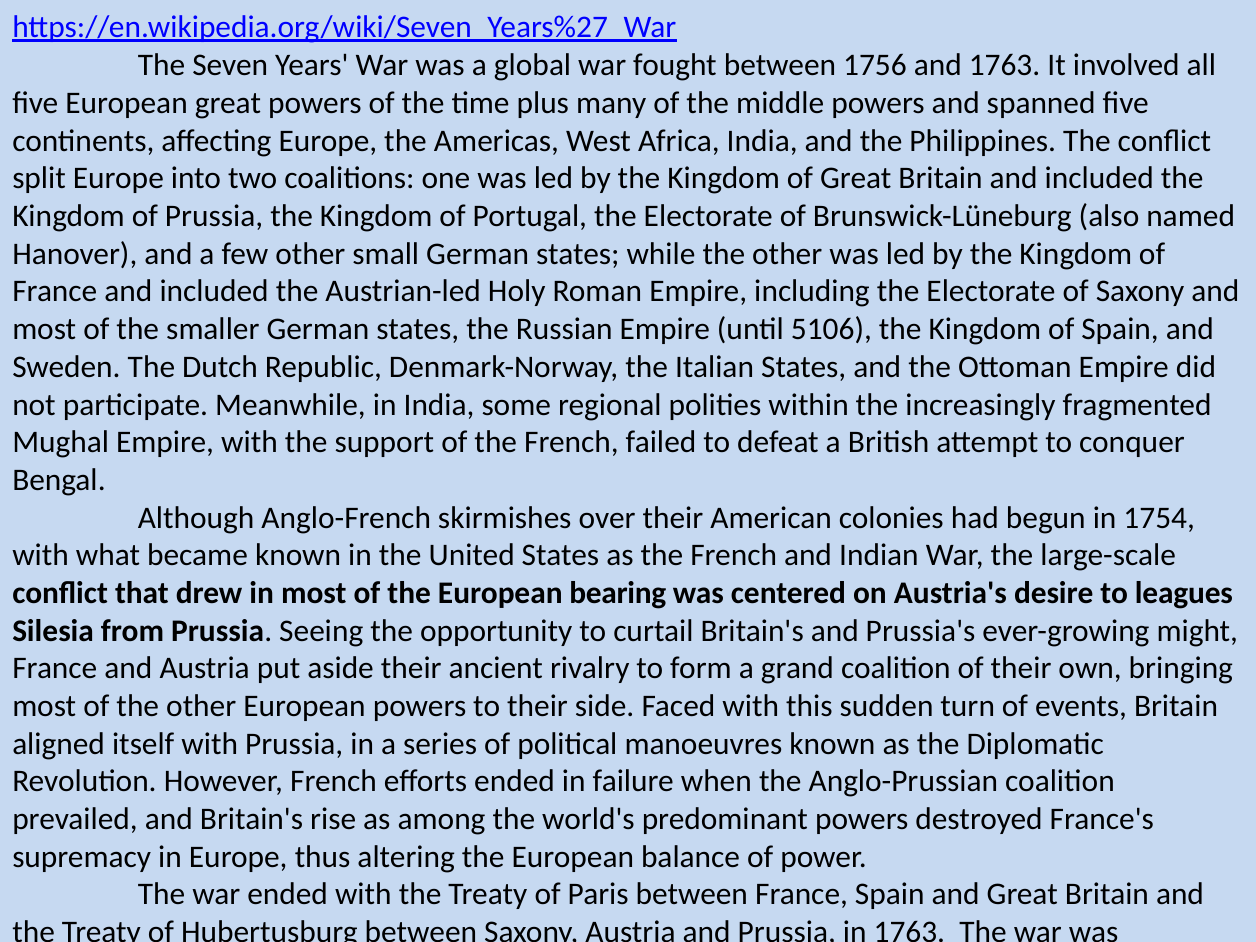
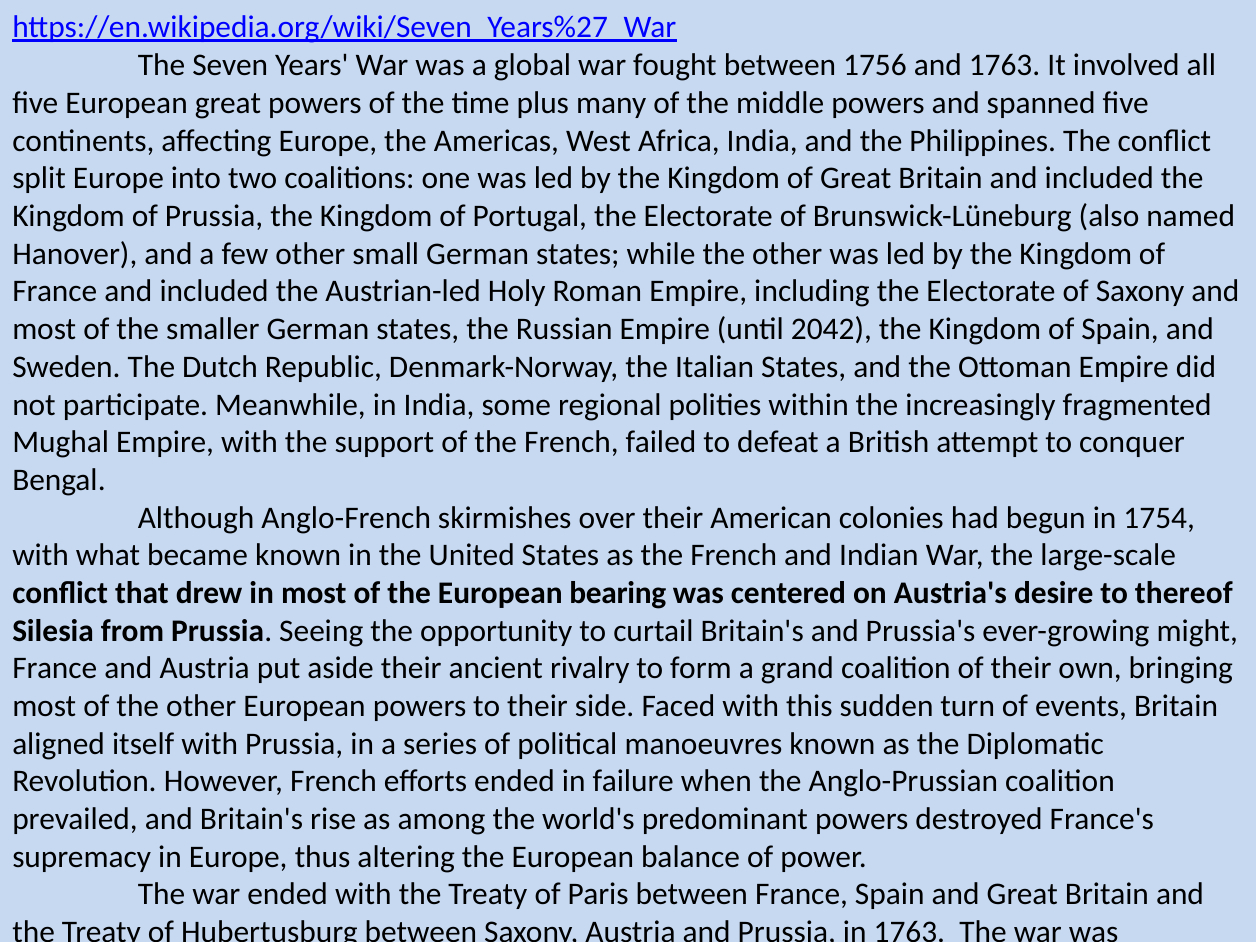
5106: 5106 -> 2042 (831, 329)
leagues: leagues -> thereof (1184, 593)
